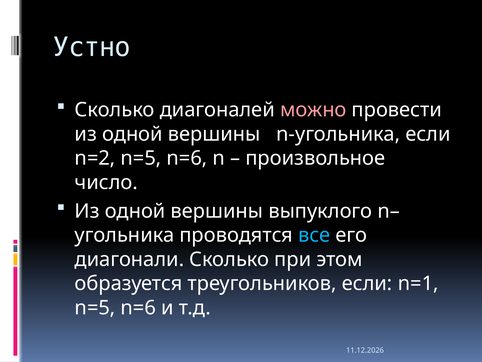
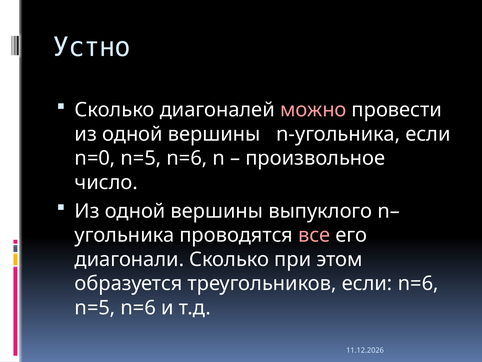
n=2: n=2 -> n=0 (95, 158)
все colour: light blue -> pink (314, 235)
если n=1: n=1 -> n=6 (418, 283)
